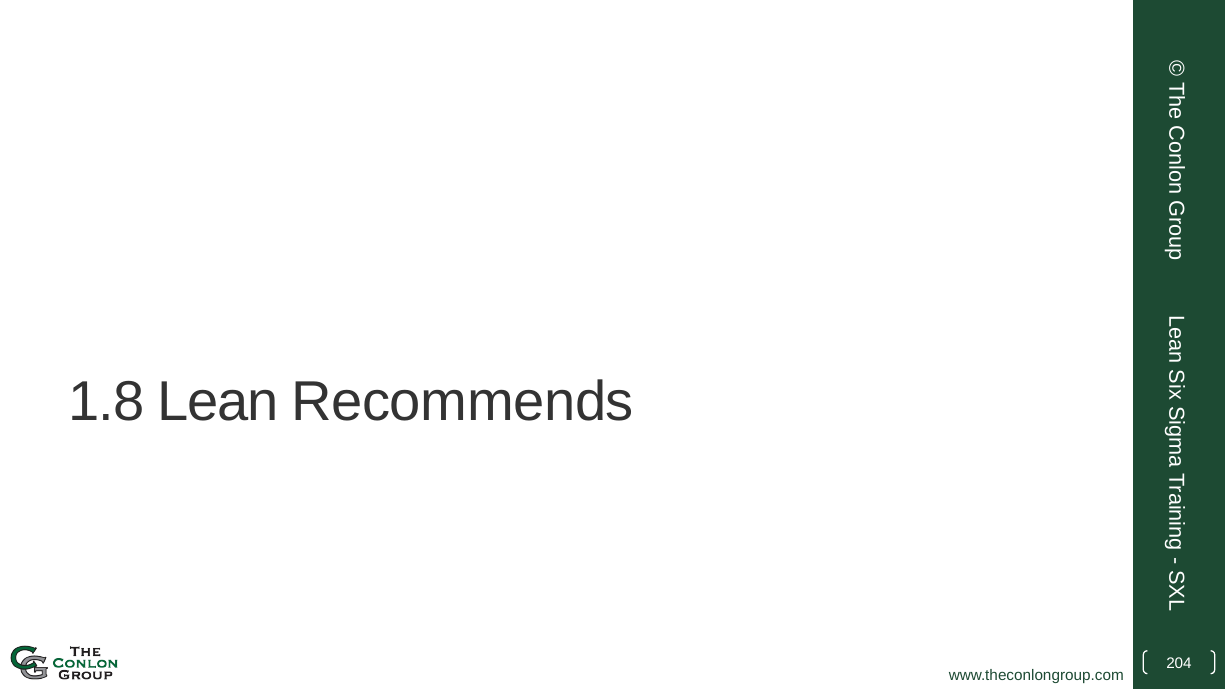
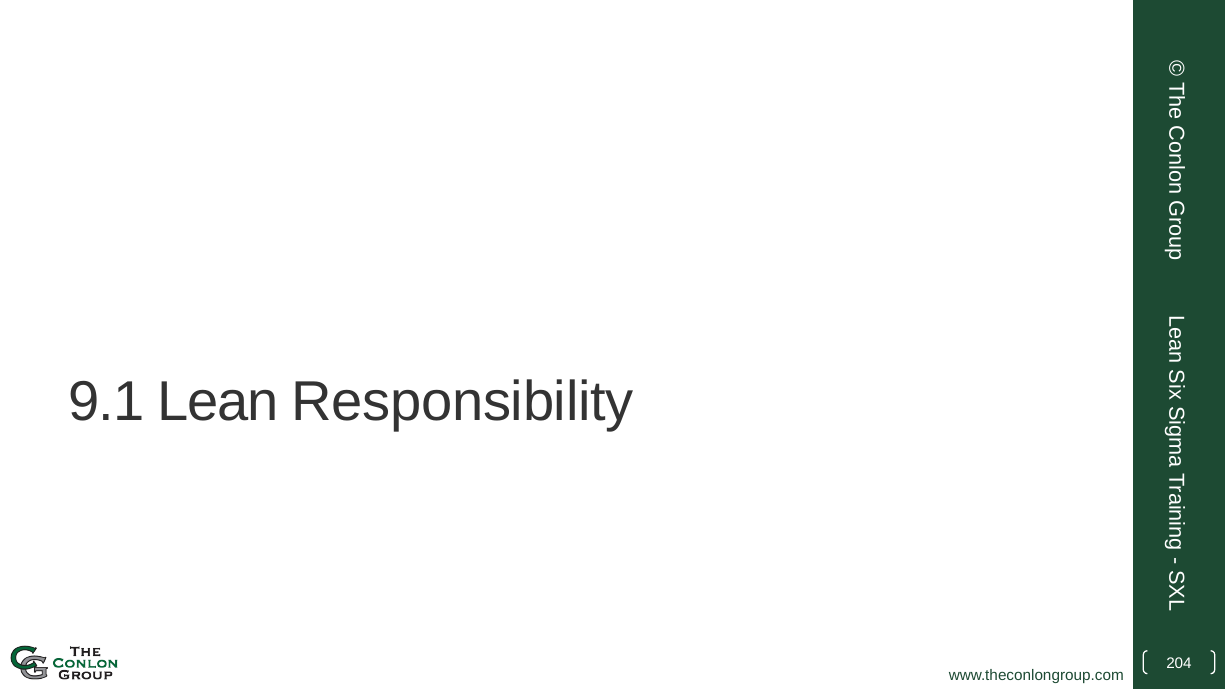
1.8: 1.8 -> 9.1 (107, 402)
Recommends: Recommends -> Responsibility (463, 402)
